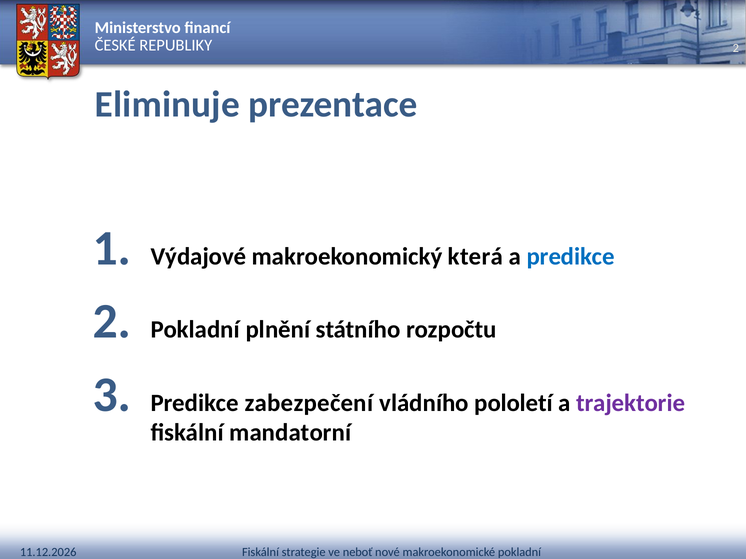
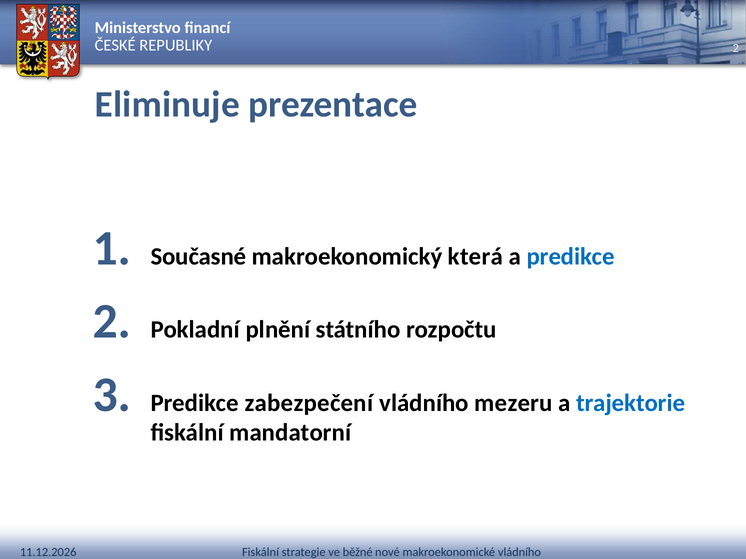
Výdajové: Výdajové -> Současné (199, 257)
pololetí: pololetí -> mezeru (513, 403)
trajektorie colour: purple -> blue (631, 403)
neboť: neboť -> běžné (358, 553)
makroekonomické pokladní: pokladní -> vládního (519, 553)
